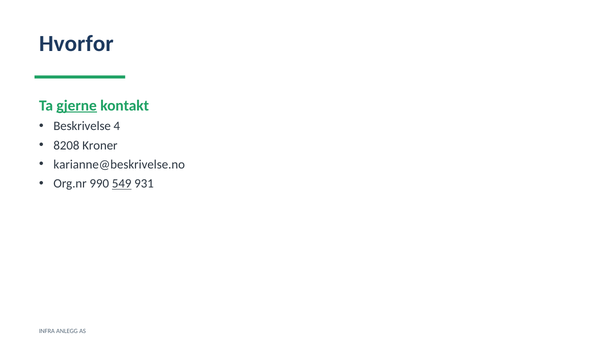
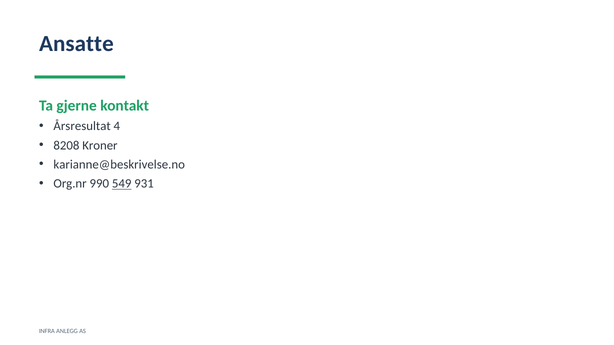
Hvorfor: Hvorfor -> Ansatte (76, 44)
gjerne underline: present -> none (77, 106)
Beskrivelse: Beskrivelse -> Årsresultat (82, 126)
